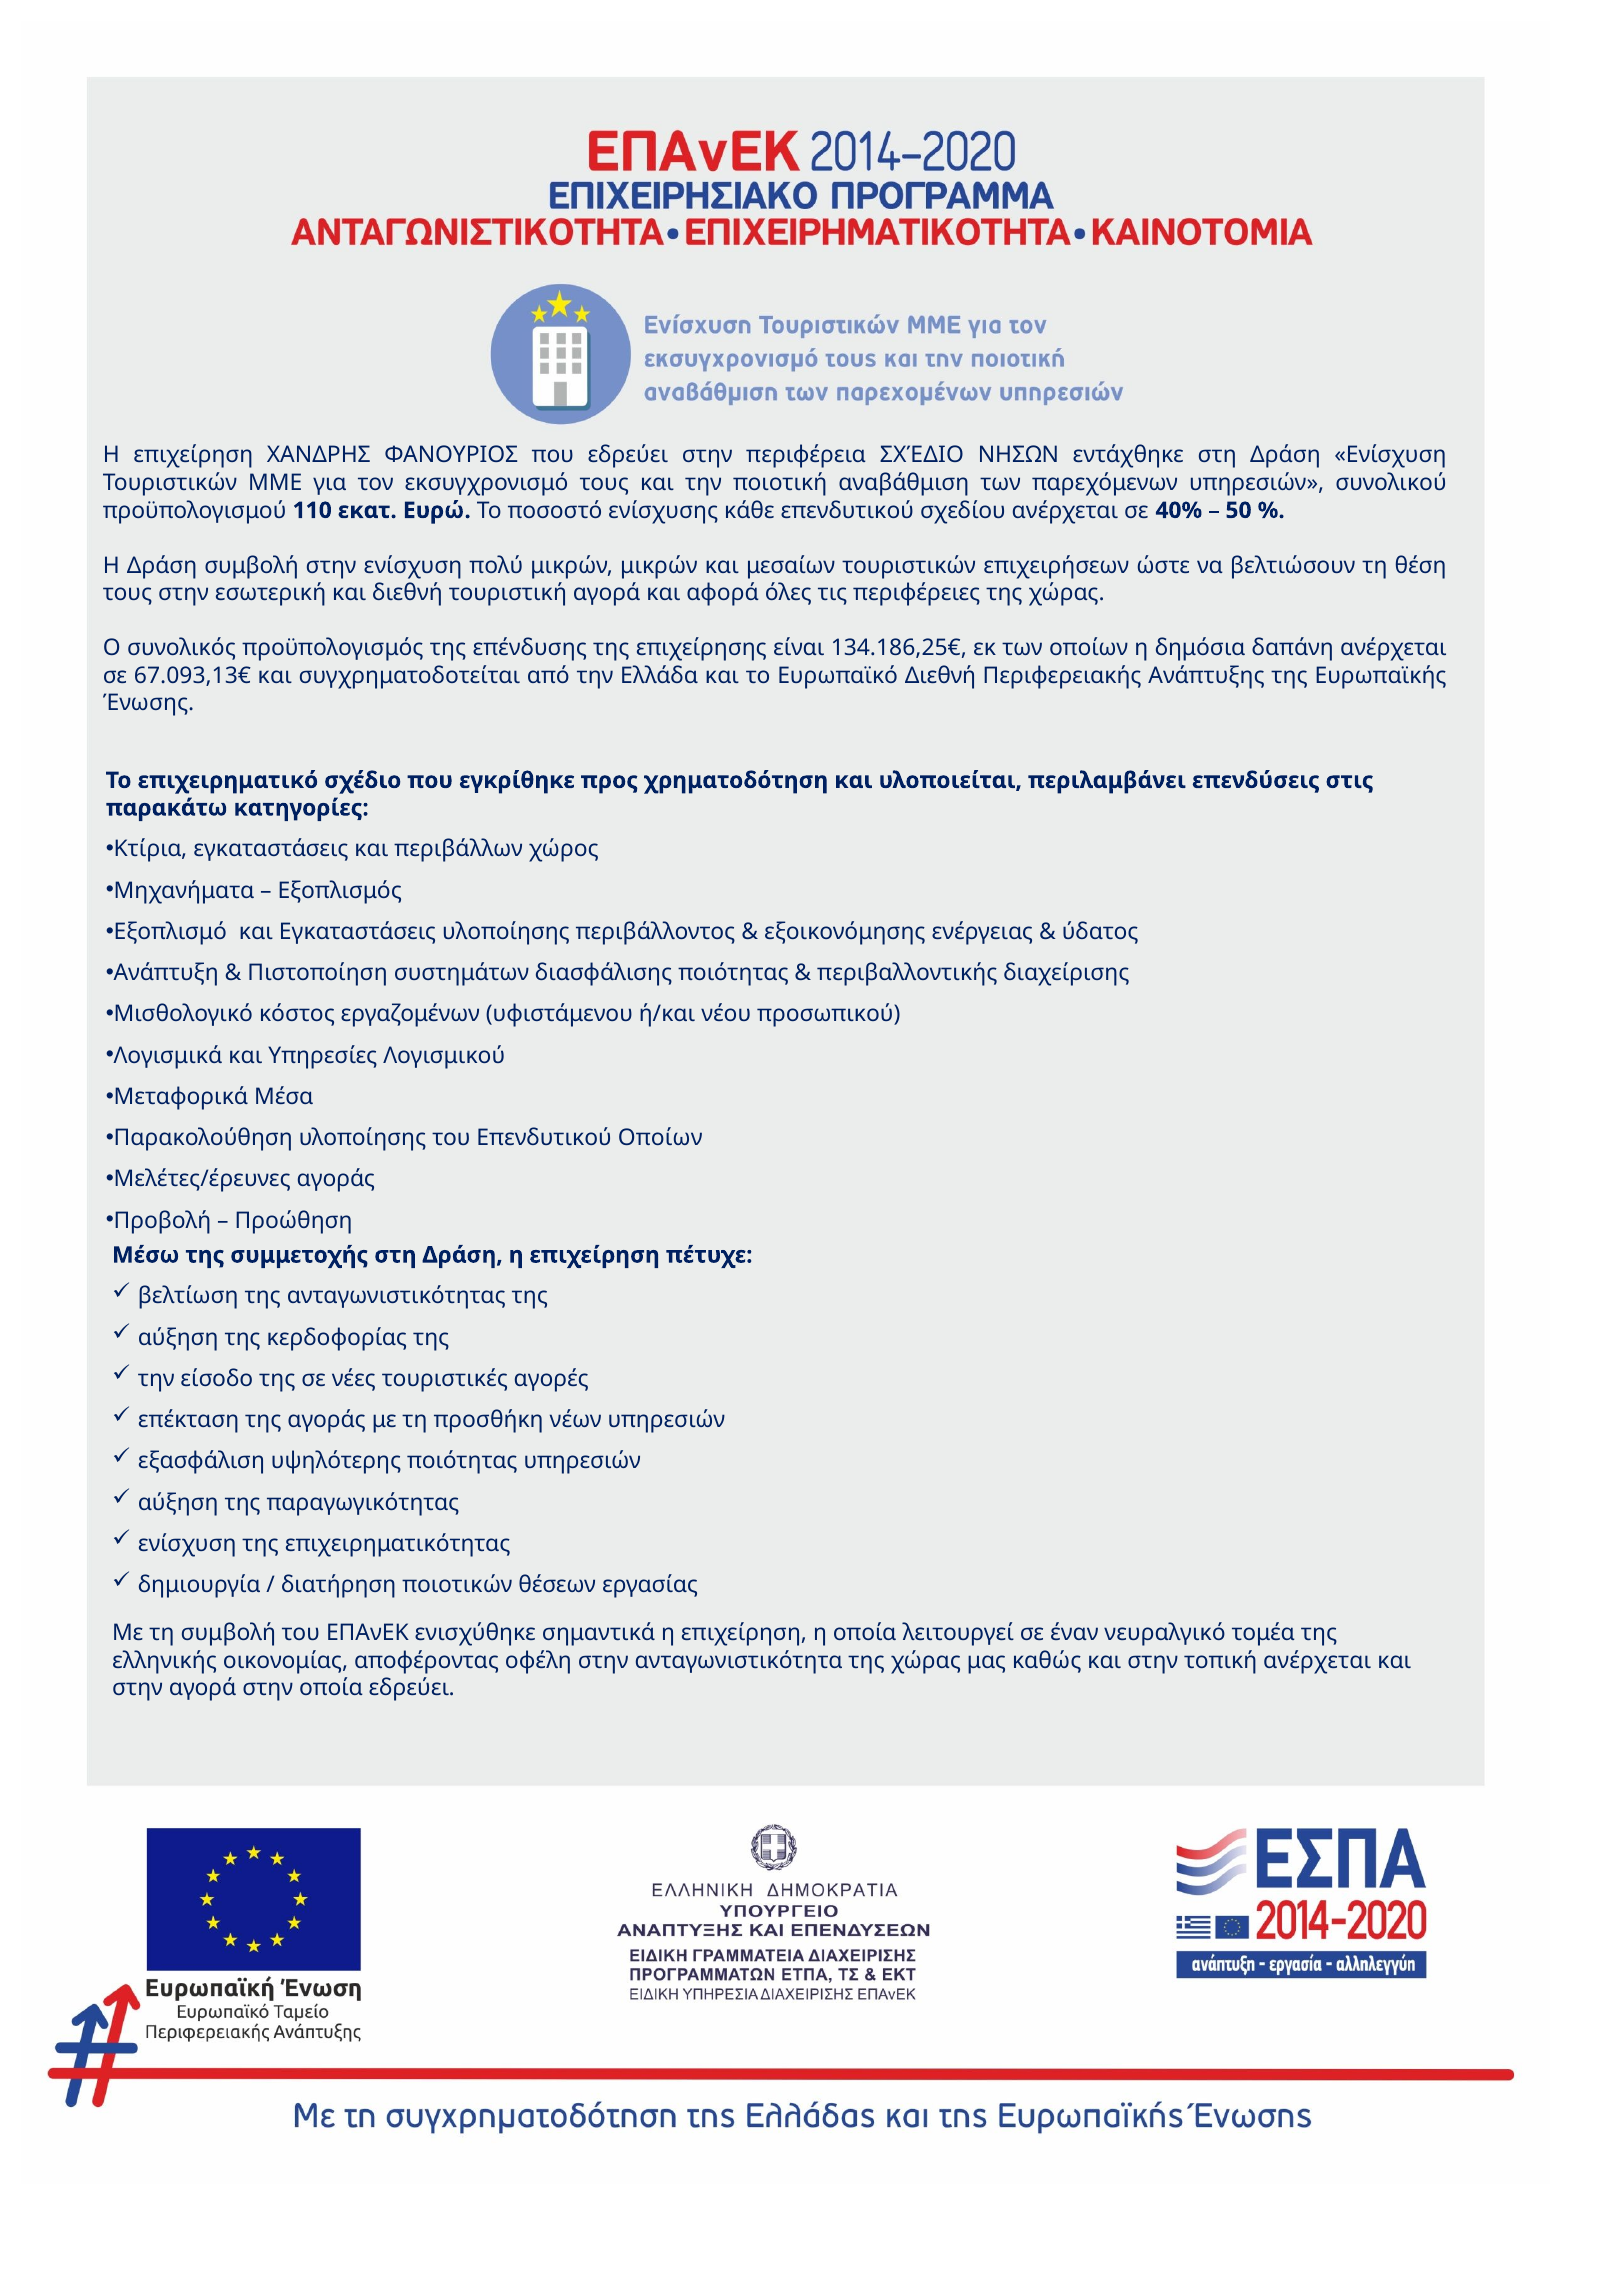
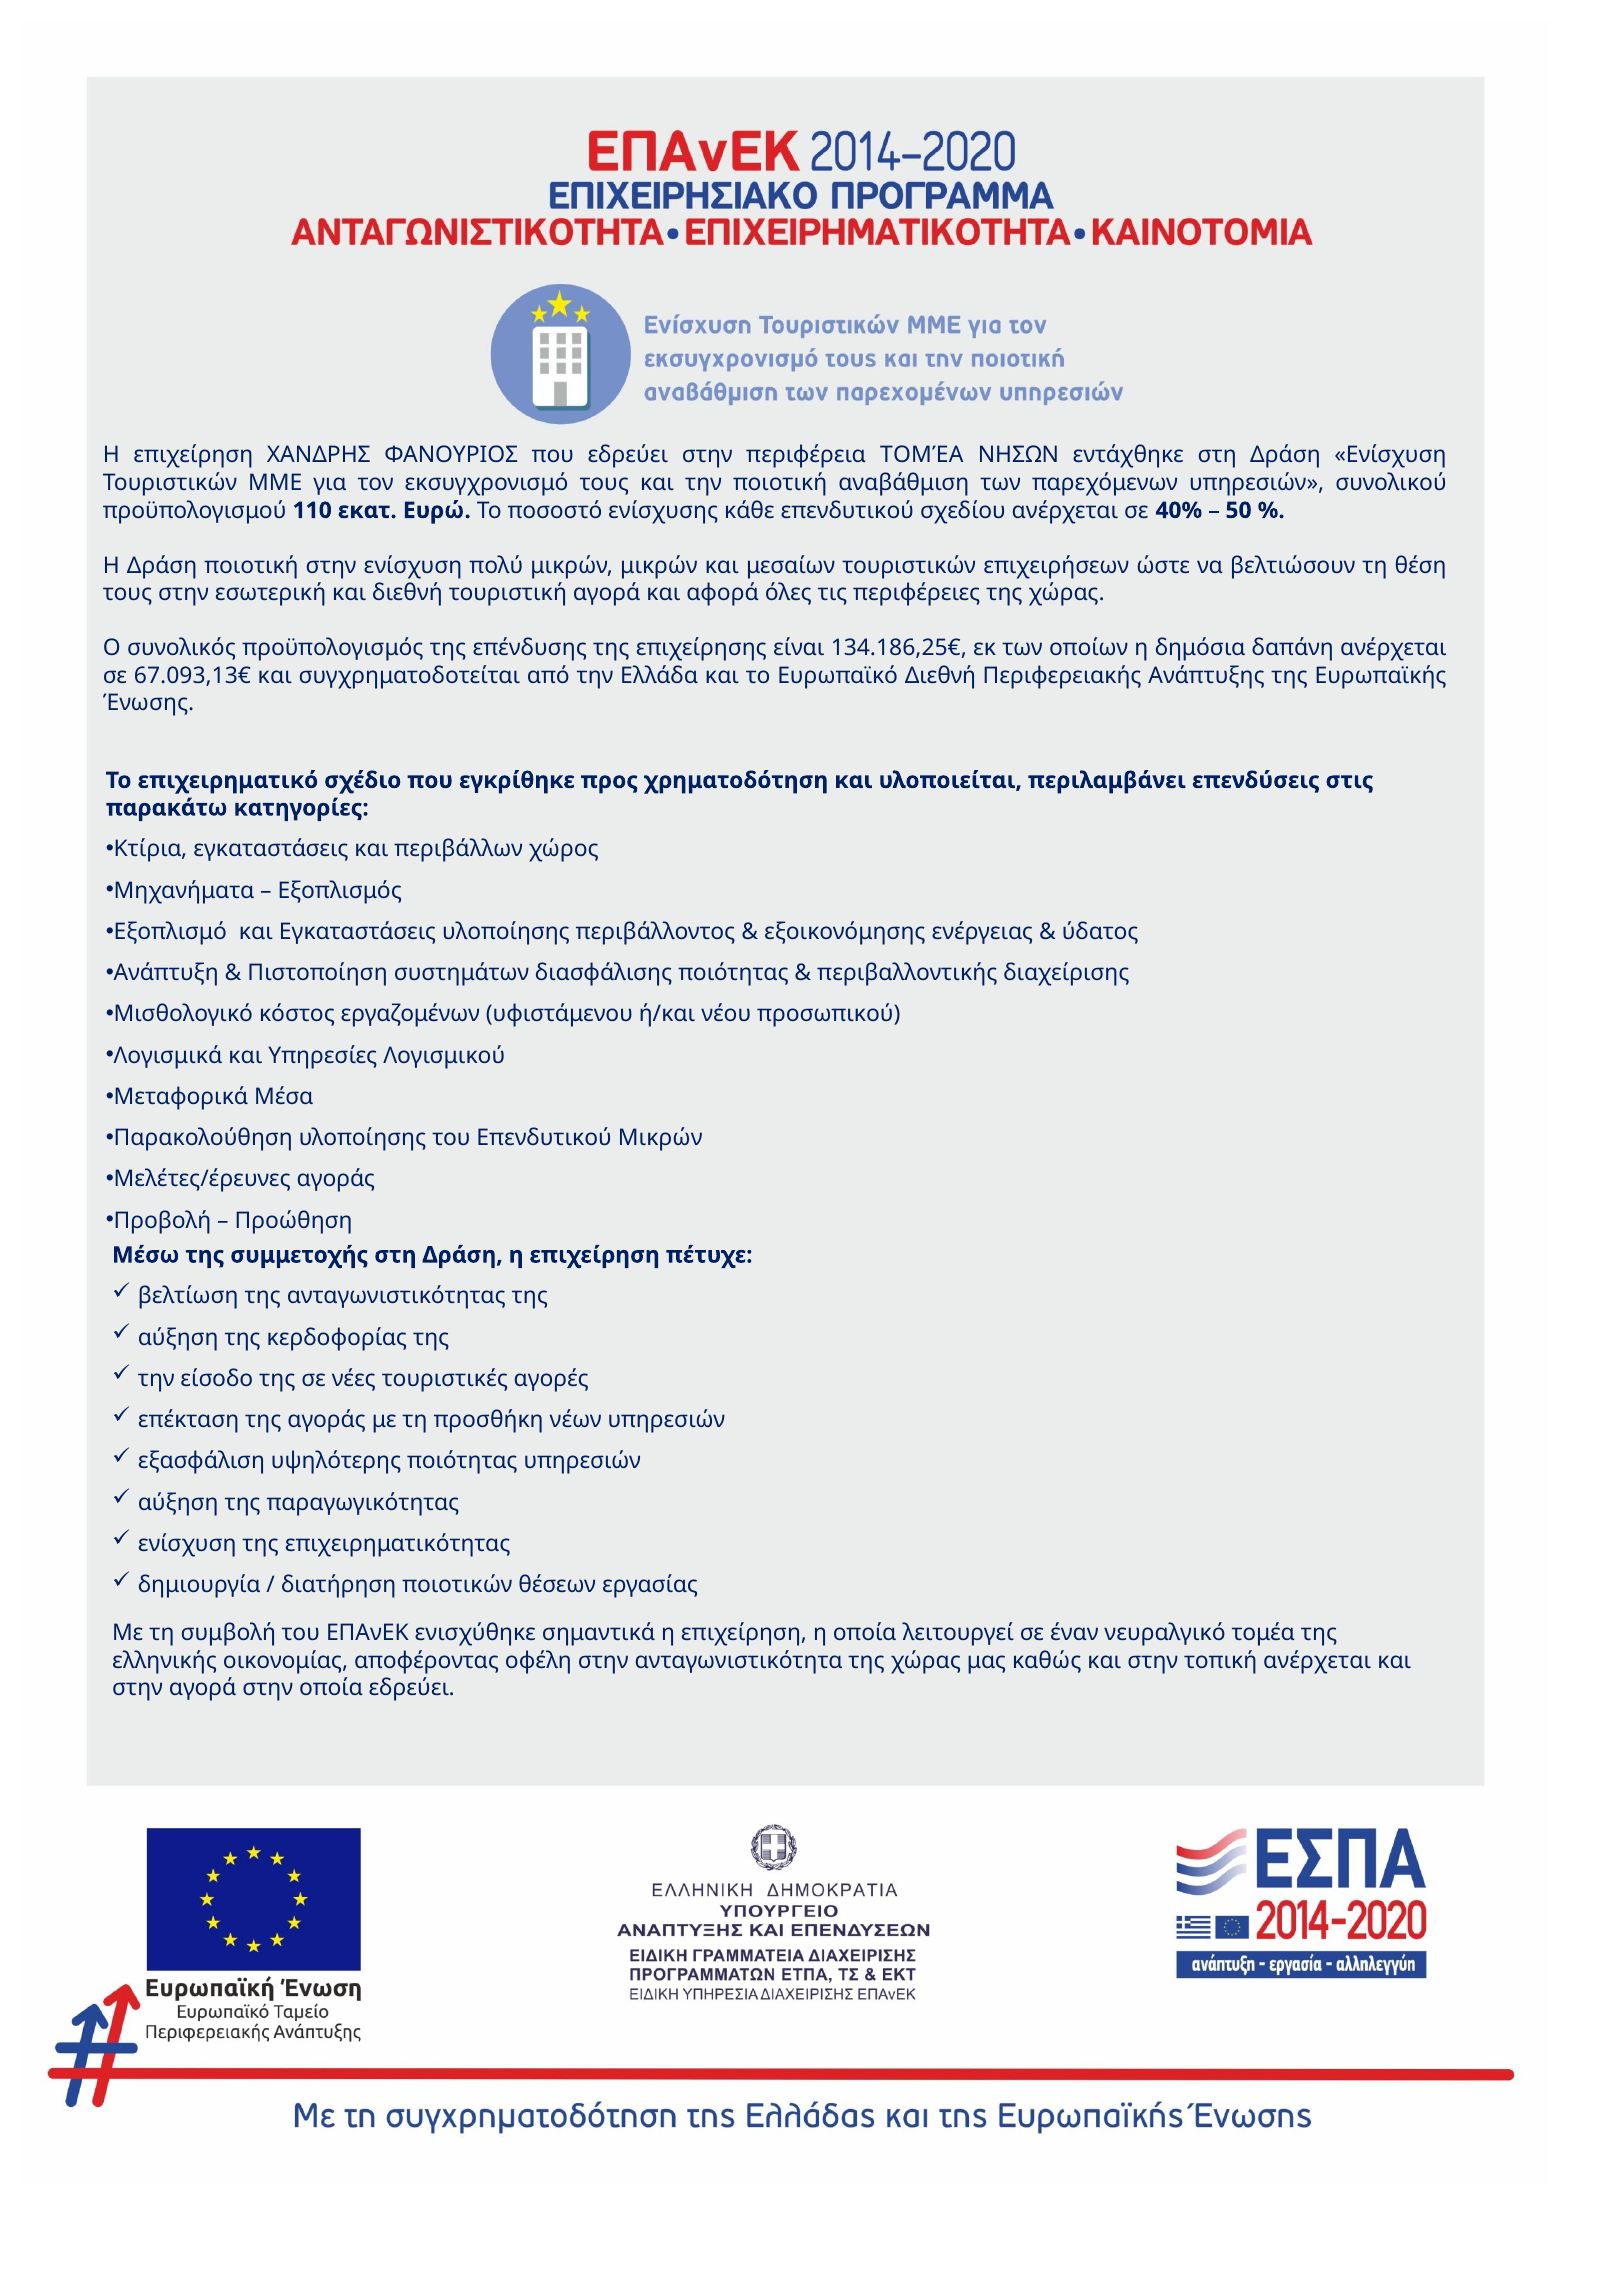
περιφέρεια ΣΧΈΔΙΟ: ΣΧΈΔΙΟ -> ΤΟΜΈΑ (922, 455)
Δράση συμβολή: συμβολή -> ποιοτική (251, 565)
Επενδυτικού Οποίων: Οποίων -> Μικρών (660, 1138)
